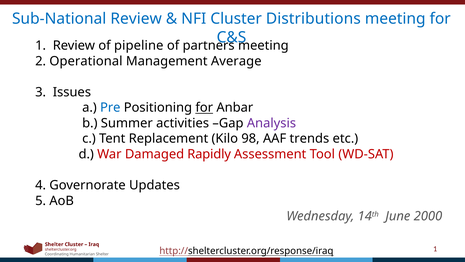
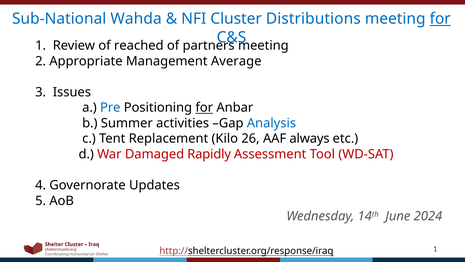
Sub-National Review: Review -> Wahda (136, 19)
for underline: none -> present (440, 19)
pipeline: pipeline -> reached (139, 45)
Operational: Operational -> Appropriate (86, 61)
Analysis colour: purple -> blue (271, 123)
98: 98 -> 26 (250, 138)
trends: trends -> always (310, 138)
2000: 2000 -> 2024 (428, 216)
